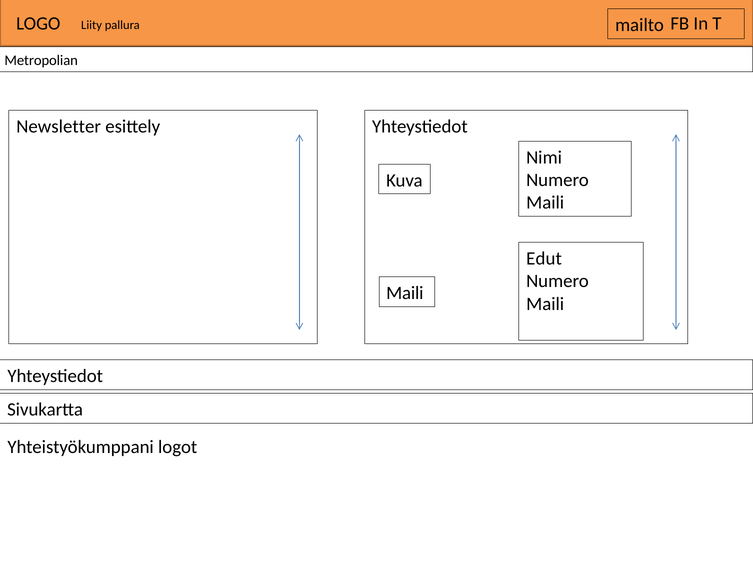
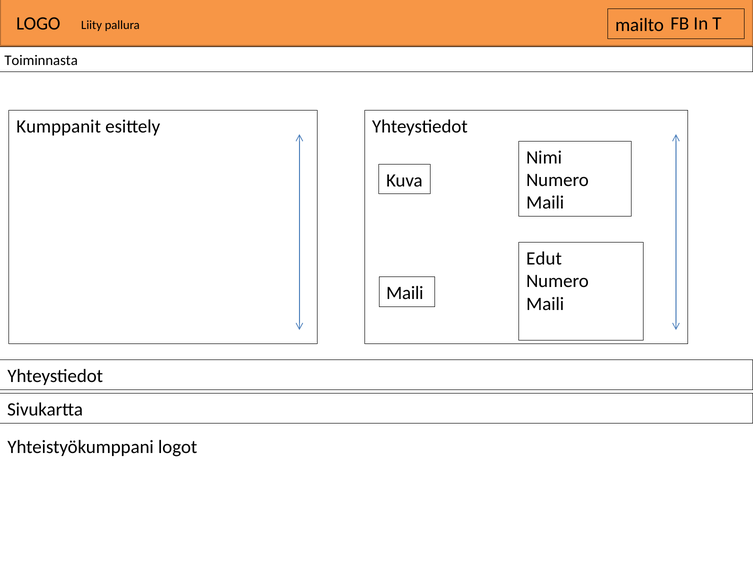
Metropolian: Metropolian -> Toiminnasta (41, 60)
Newsletter: Newsletter -> Kumppanit (59, 127)
